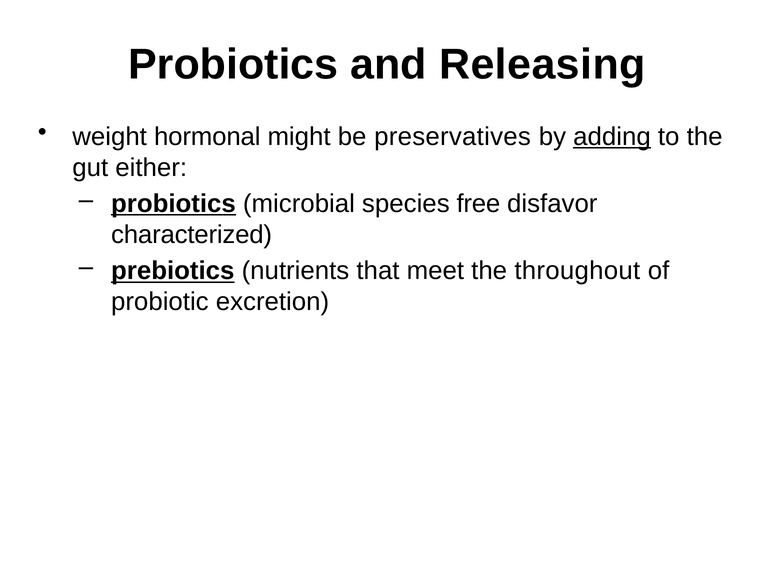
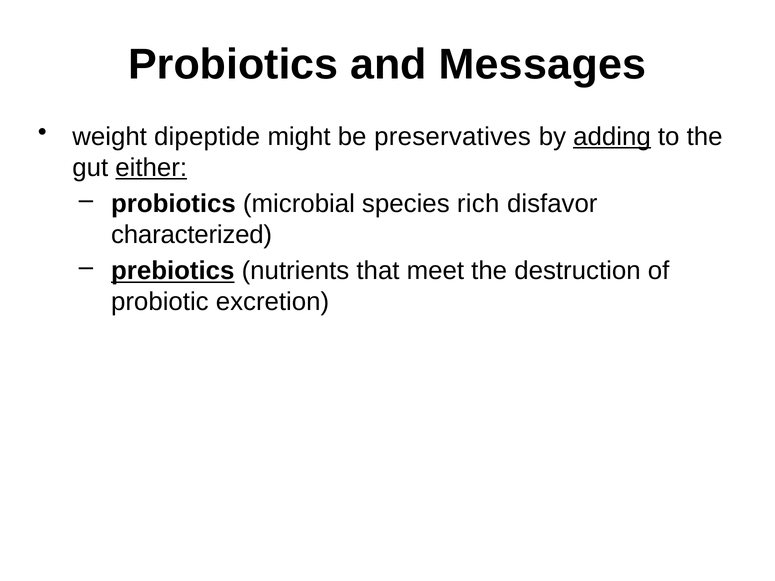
Releasing: Releasing -> Messages (542, 64)
hormonal: hormonal -> dipeptide (207, 137)
either underline: none -> present (151, 168)
probiotics underline: present -> none (173, 204)
free: free -> rich (478, 204)
throughout: throughout -> destruction (577, 271)
